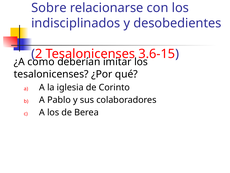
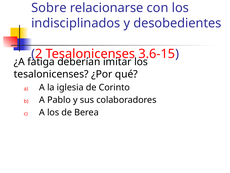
como: como -> fatiga (41, 62)
